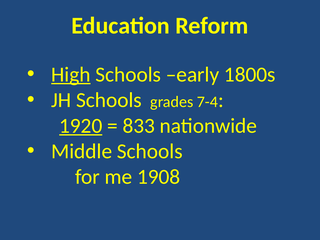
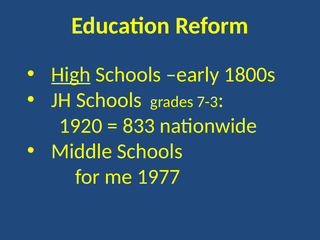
7-4: 7-4 -> 7-3 (207, 102)
1920 underline: present -> none (81, 126)
1908: 1908 -> 1977 (159, 177)
